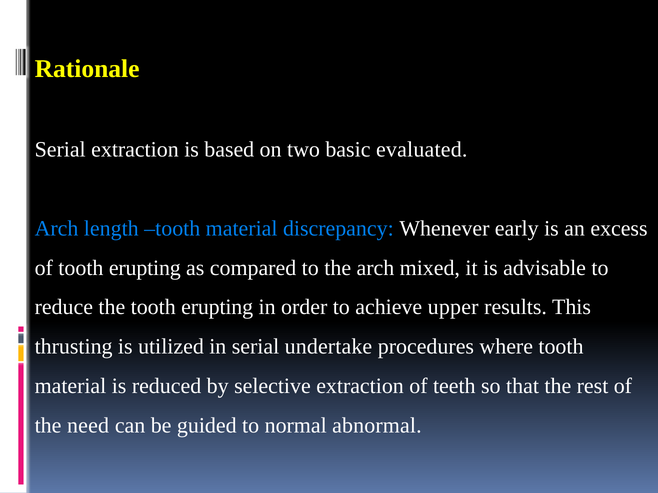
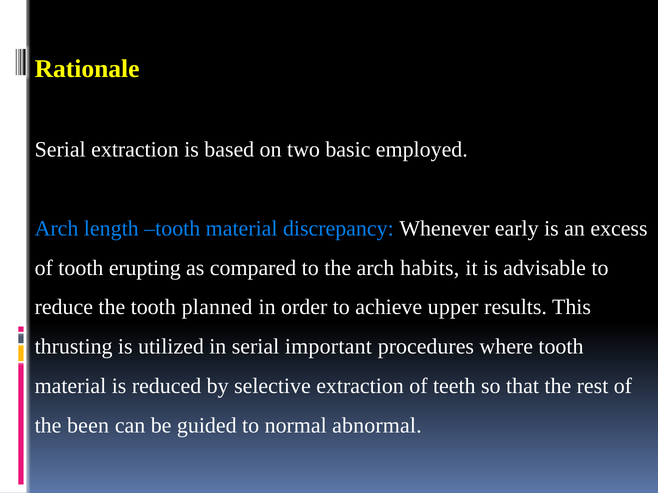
evaluated: evaluated -> employed (422, 150)
mixed: mixed -> habits (430, 268)
the tooth erupting: erupting -> planned (217, 308)
undertake: undertake -> important (328, 347)
need: need -> been (88, 426)
